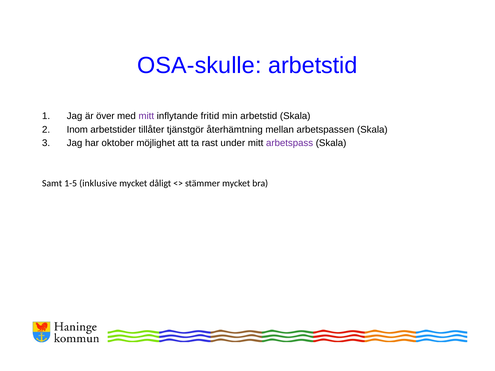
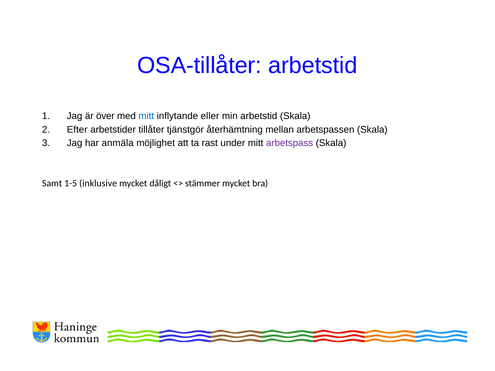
OSA-skulle: OSA-skulle -> OSA-tillåter (199, 66)
mitt colour: purple -> blue (146, 116)
fritid: fritid -> eller (210, 116)
Inom: Inom -> Efter (77, 130)
oktober: oktober -> anmäla (118, 143)
